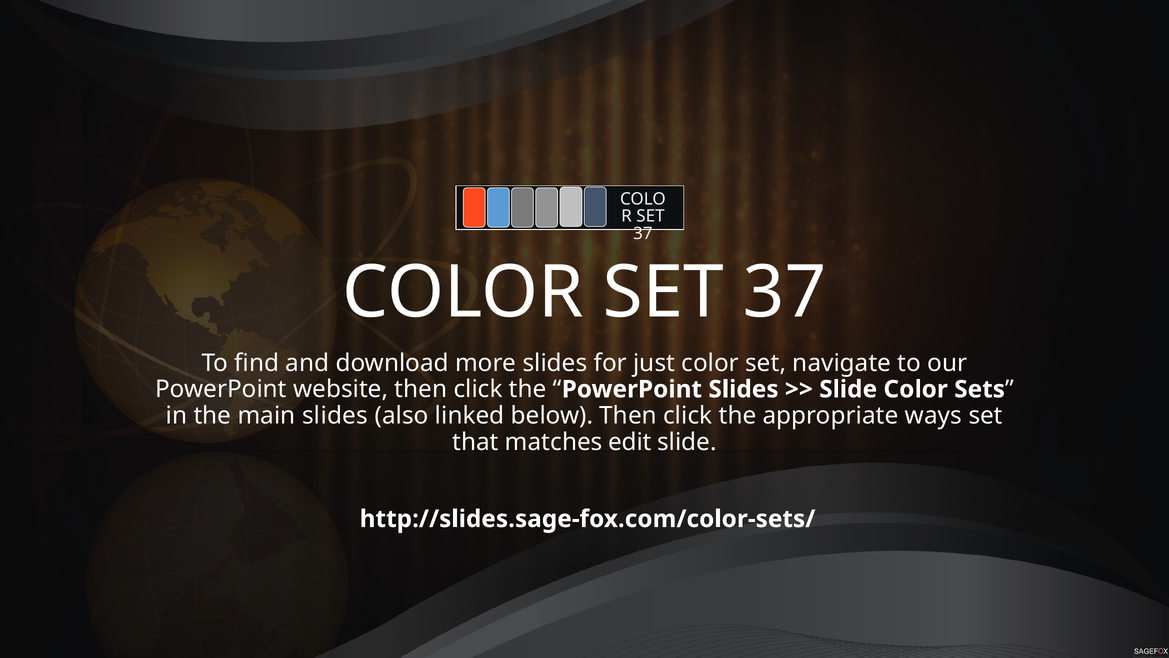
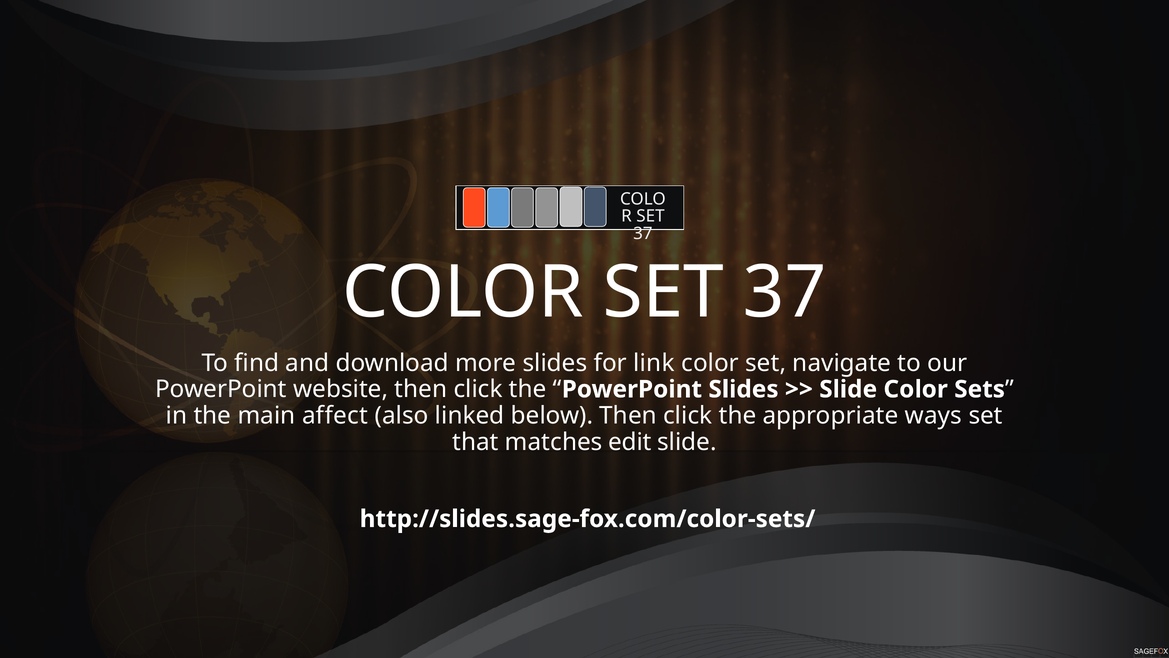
just: just -> link (654, 363)
main slides: slides -> affect (335, 415)
